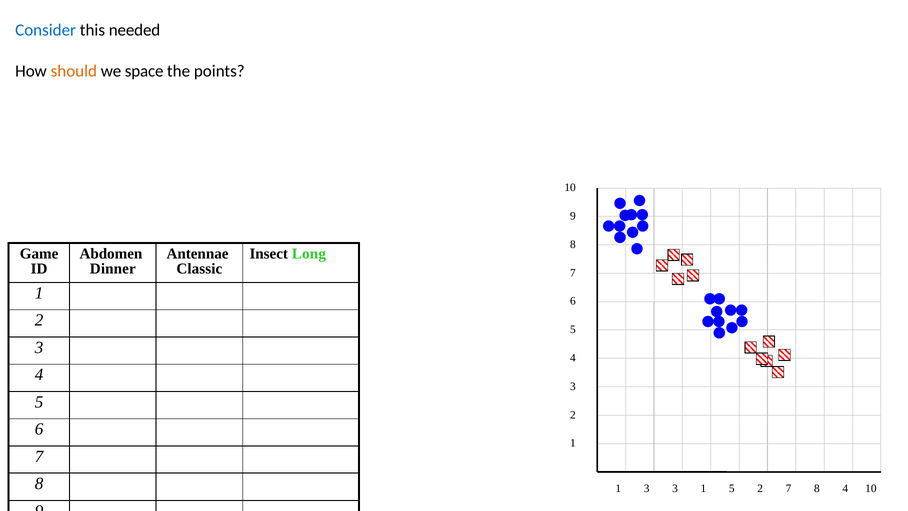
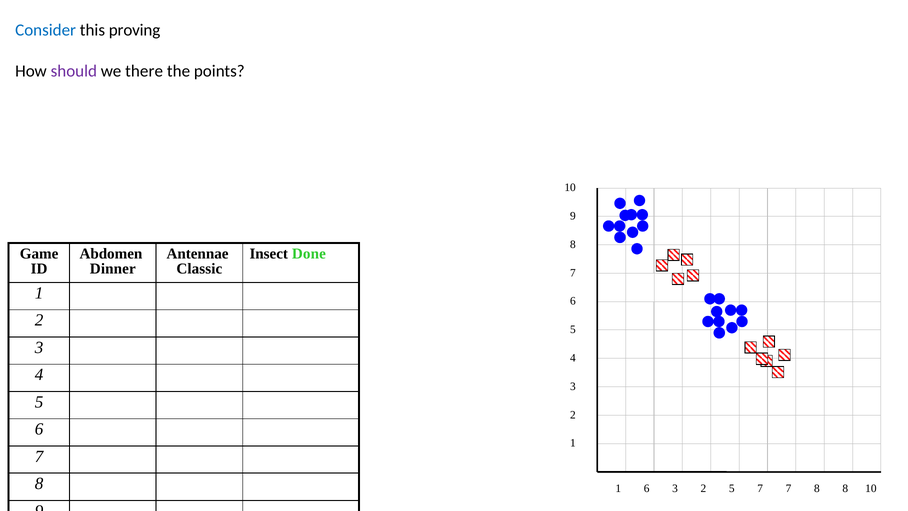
needed: needed -> proving (135, 30)
should colour: orange -> purple (74, 71)
space: space -> there (144, 71)
Long: Long -> Done (309, 253)
1 3: 3 -> 6 (647, 488)
3 1: 1 -> 2 (703, 488)
5 2: 2 -> 7 (760, 488)
8 4: 4 -> 8 (845, 488)
